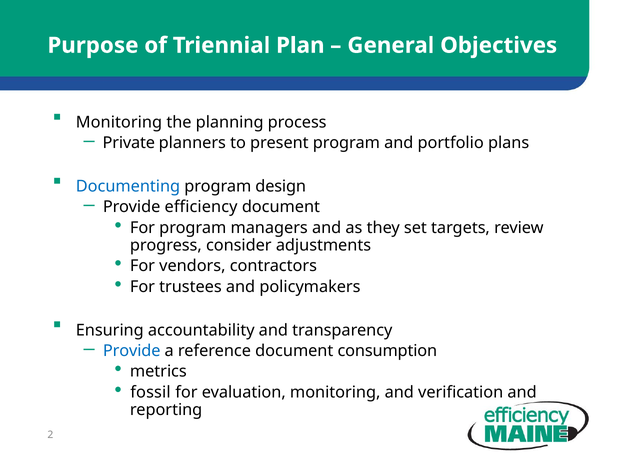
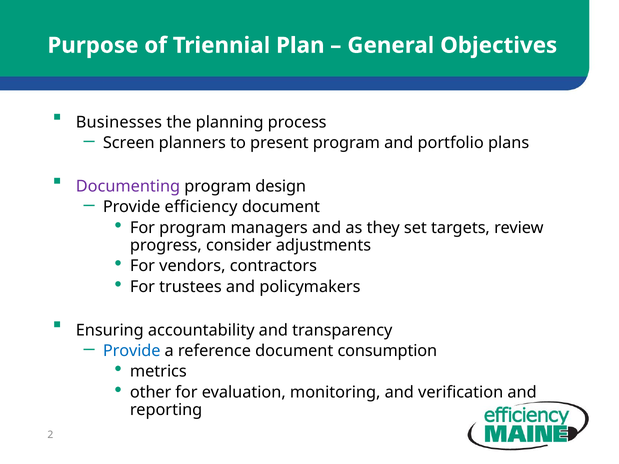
Monitoring: Monitoring -> Businesses (119, 122)
Private: Private -> Screen (129, 143)
Documenting colour: blue -> purple (128, 186)
fossil: fossil -> other (151, 392)
